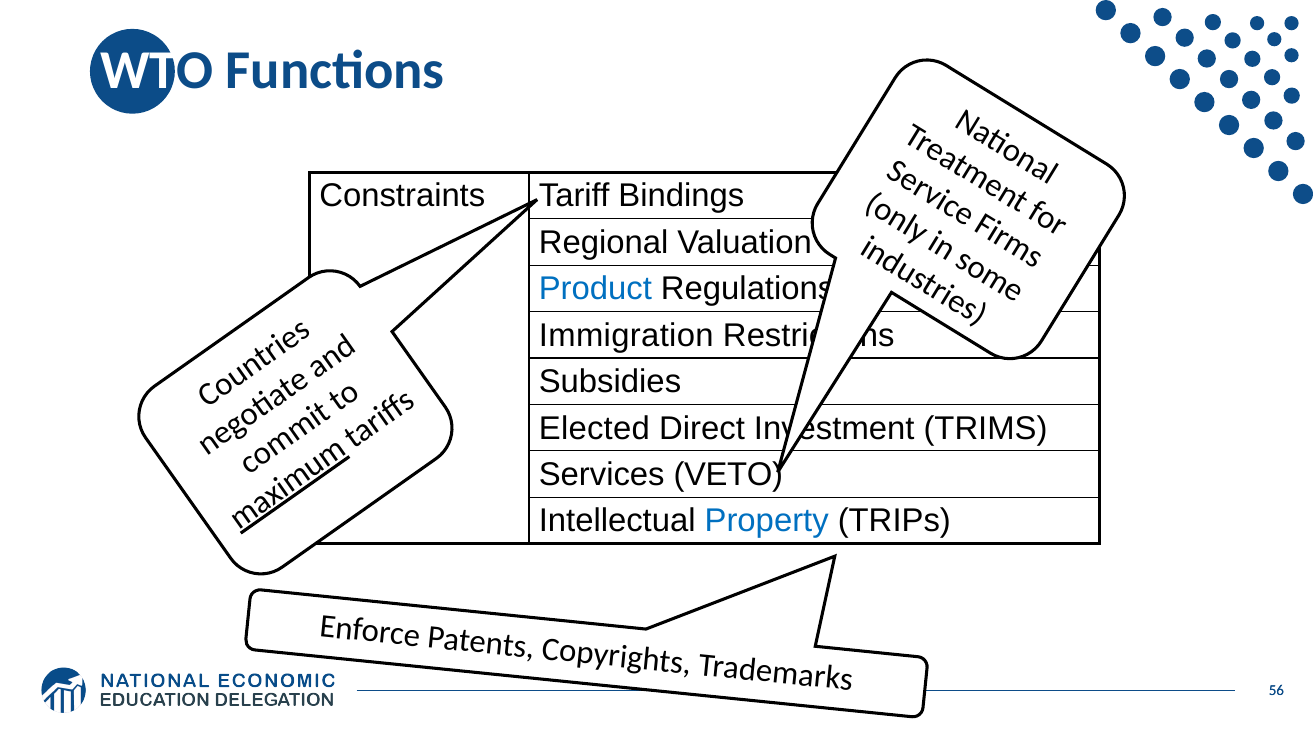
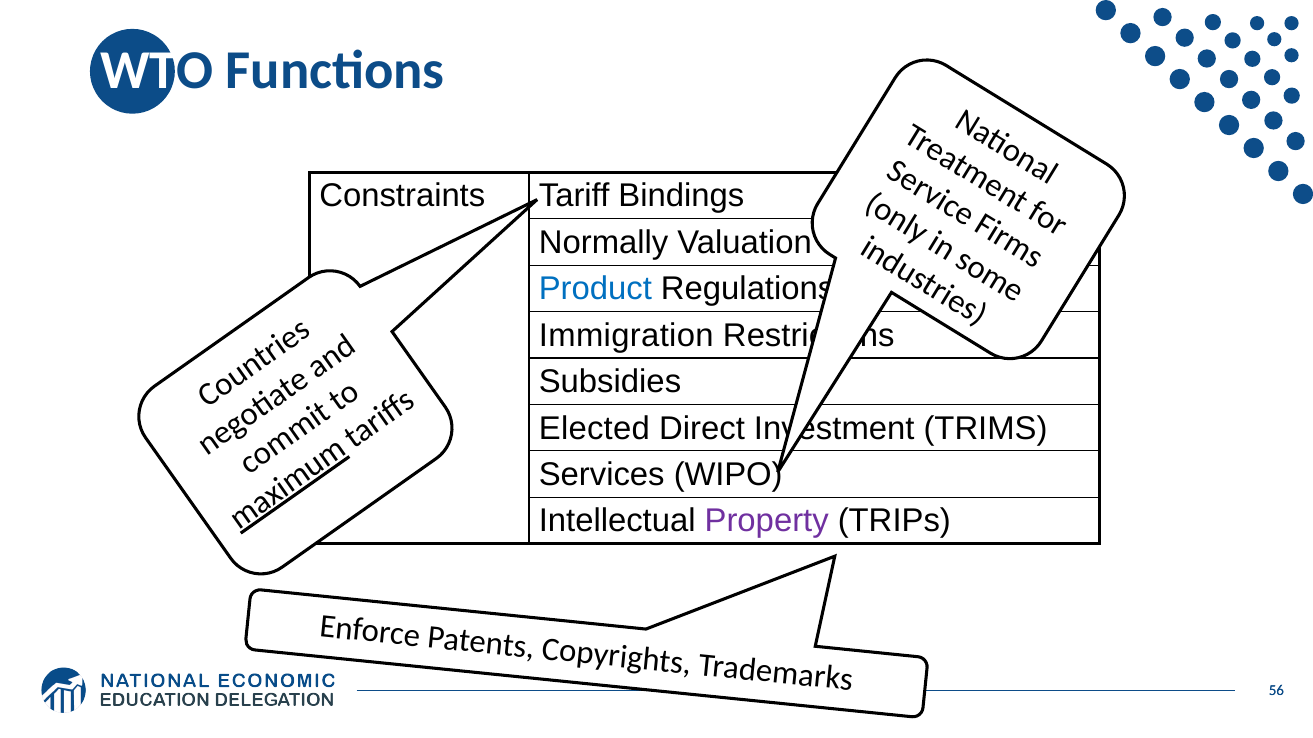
Regional: Regional -> Normally (604, 243)
VETO: VETO -> WIPO (728, 475)
Property colour: blue -> purple (767, 522)
